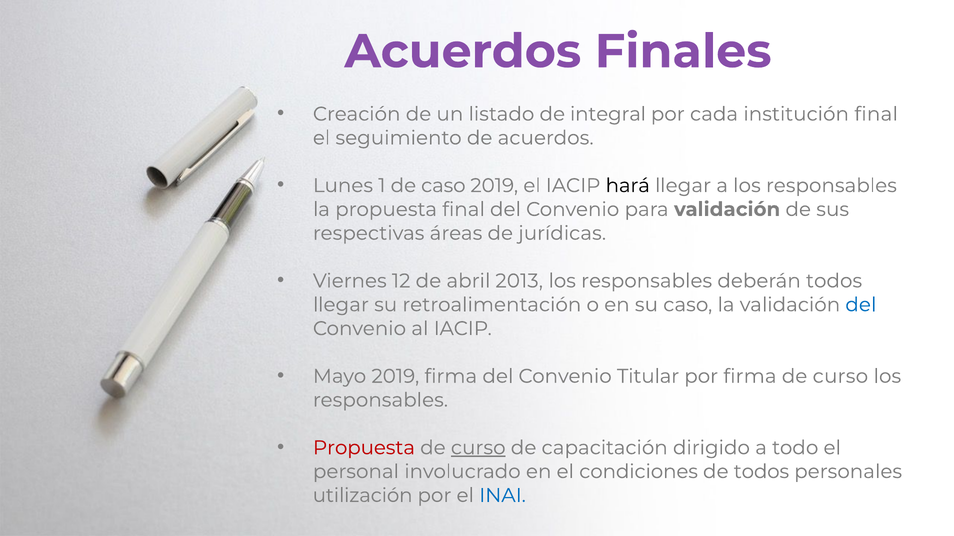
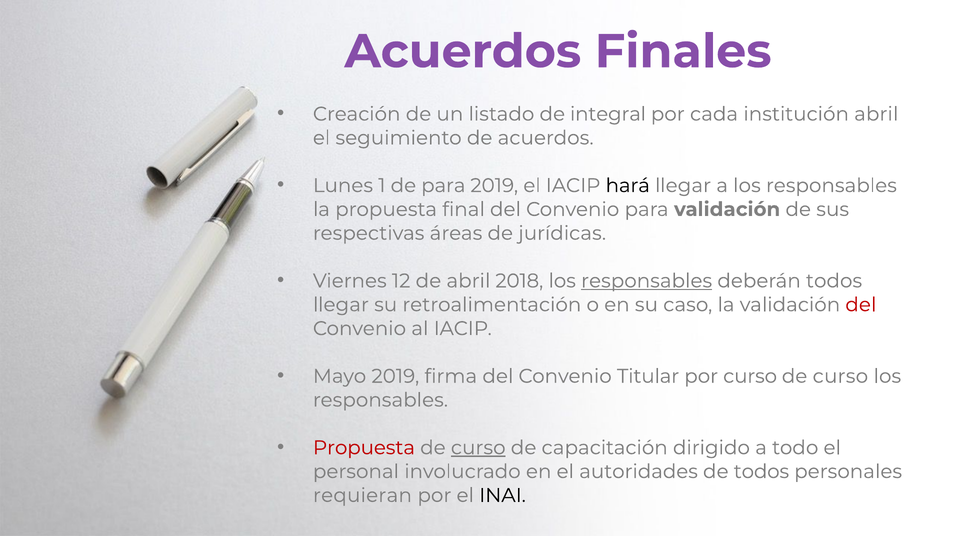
institución final: final -> abril (876, 114)
de caso: caso -> para (443, 186)
2013: 2013 -> 2018 (519, 281)
responsables underline: none -> present (647, 281)
del colour: blue -> red (861, 305)
por firma: firma -> curso (750, 377)
condiciones: condiciones -> autoridades (639, 472)
utilización: utilización -> requieran (362, 496)
INAI colour: blue -> black (503, 496)
